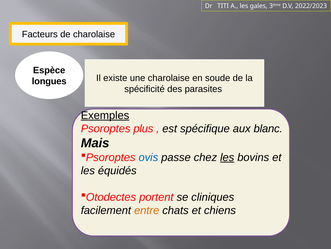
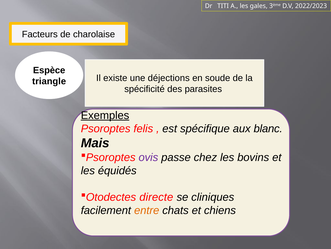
longues: longues -> triangle (49, 81)
une charolaise: charolaise -> déjections (169, 78)
plus: plus -> felis (143, 128)
ovis colour: blue -> purple (148, 157)
les underline: present -> none (227, 157)
portent: portent -> directe (156, 197)
